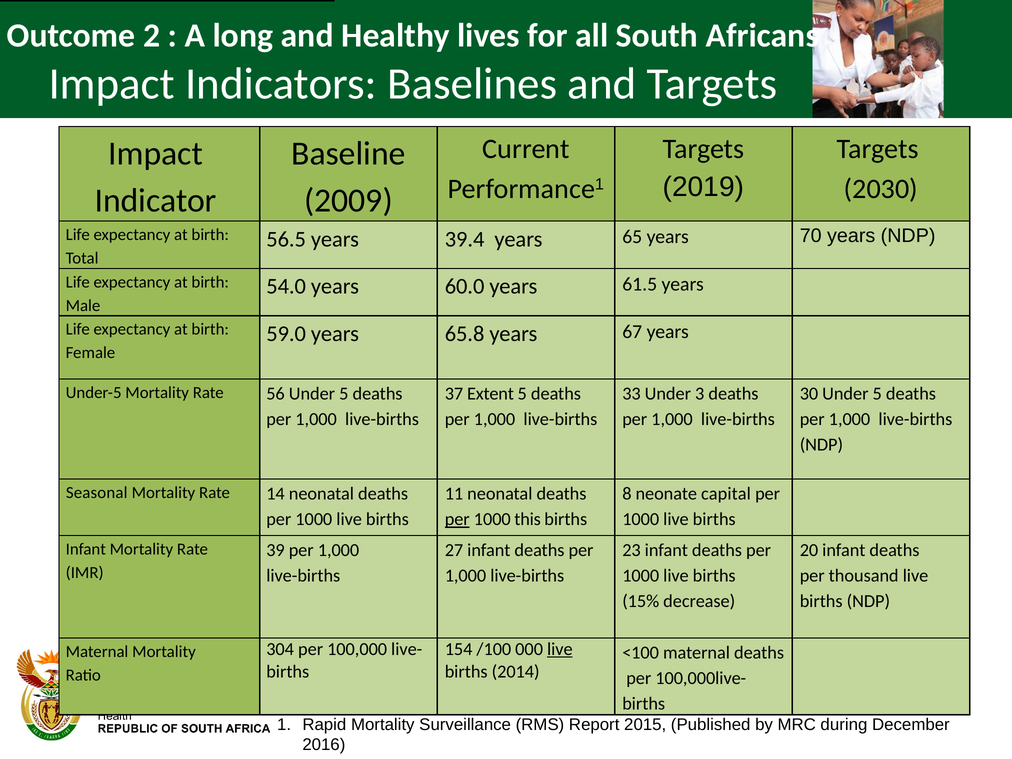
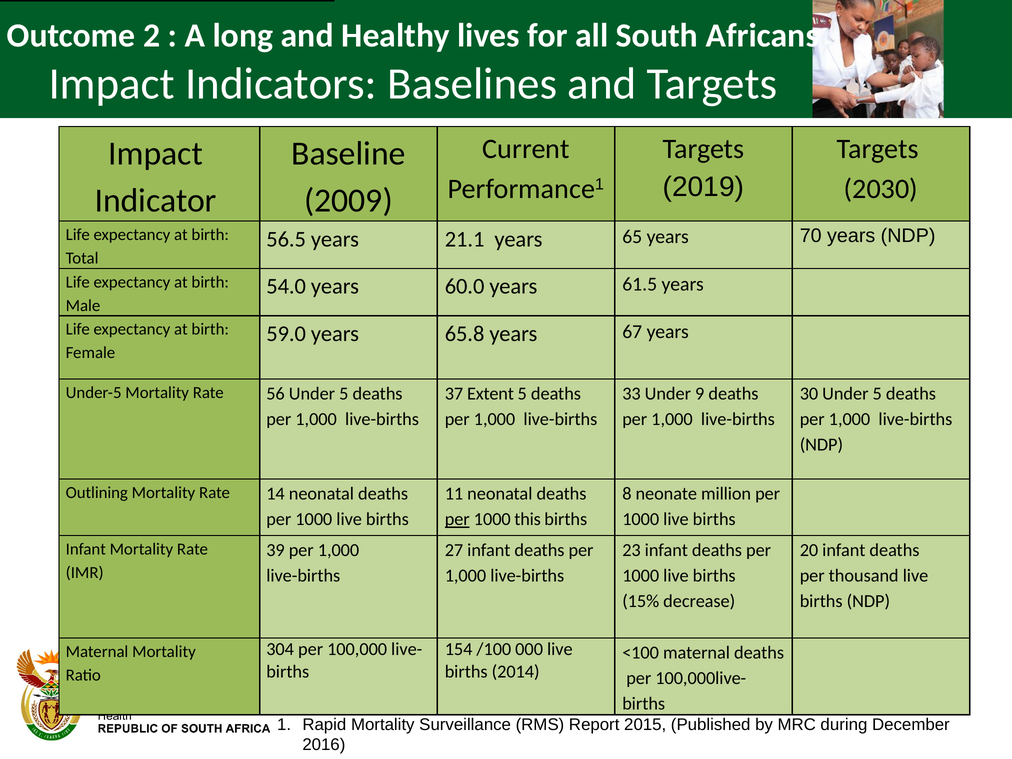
39.4: 39.4 -> 21.1 (465, 239)
3: 3 -> 9 (700, 394)
Seasonal: Seasonal -> Outlining (97, 493)
capital: capital -> million (726, 494)
live underline: present -> none (560, 649)
